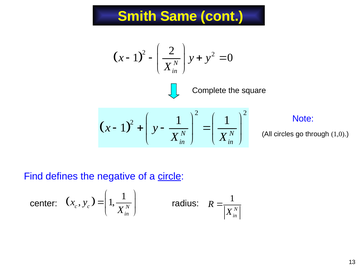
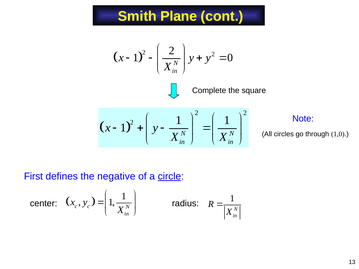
Same: Same -> Plane (179, 16)
Find: Find -> First (33, 176)
